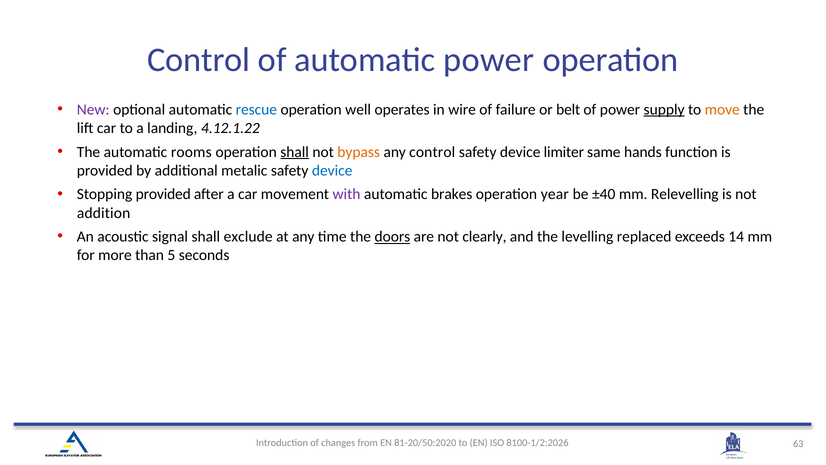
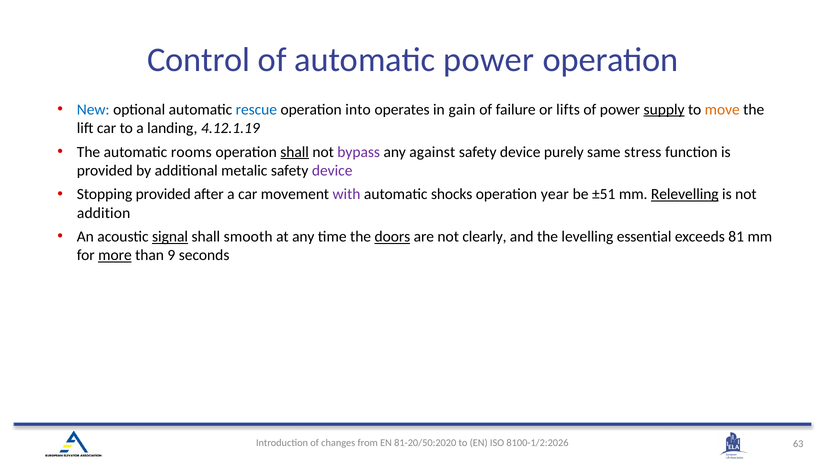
New colour: purple -> blue (93, 109)
well: well -> into (358, 109)
wire: wire -> gain (462, 109)
belt: belt -> lifts (568, 109)
4.12.1.22: 4.12.1.22 -> 4.12.1.19 (230, 128)
bypass colour: orange -> purple (359, 152)
any control: control -> against (432, 152)
limiter: limiter -> purely (564, 152)
hands: hands -> stress (643, 152)
device colour: blue -> purple (332, 170)
brakes: brakes -> shocks (452, 194)
±40: ±40 -> ±51 (604, 194)
Relevelling underline: none -> present (685, 194)
signal underline: none -> present (170, 236)
exclude: exclude -> smooth (248, 236)
replaced: replaced -> essential (644, 236)
14: 14 -> 81 (736, 236)
more underline: none -> present (115, 255)
5: 5 -> 9 (171, 255)
